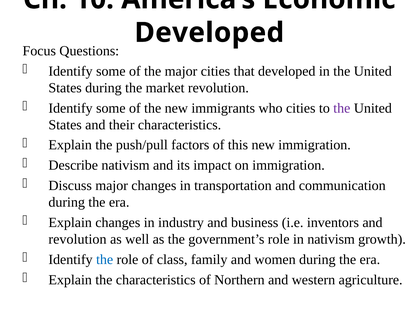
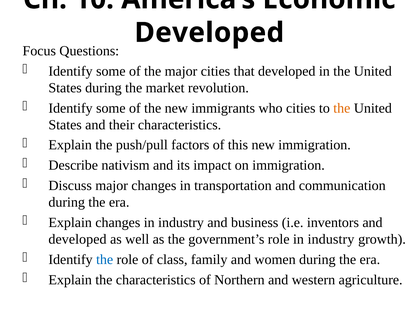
the colour: purple -> orange (342, 108)
revolution: revolution -> developed (78, 239)
role in nativism: nativism -> industry (331, 239)
